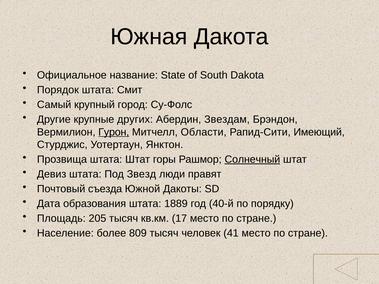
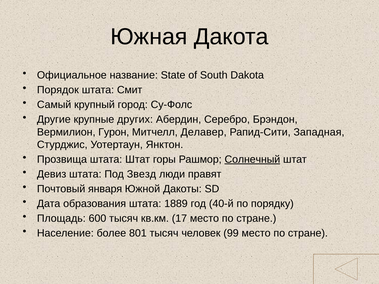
Звездам: Звездам -> Серебро (227, 120)
Гурон underline: present -> none (114, 132)
Области: Области -> Делавер (204, 132)
Имеющий: Имеющий -> Западная (319, 132)
съезда: съезда -> января (105, 189)
205: 205 -> 600 (97, 218)
809: 809 -> 801 (138, 233)
41: 41 -> 99 (231, 233)
